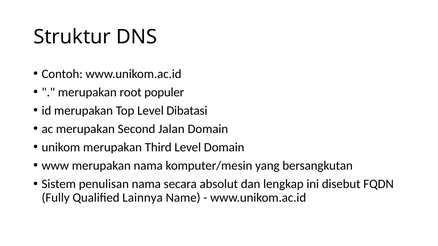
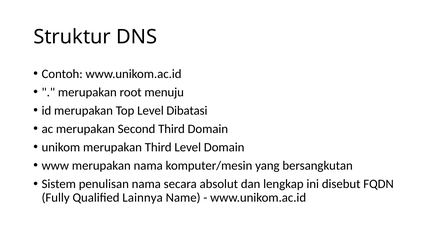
populer: populer -> menuju (164, 92)
Second Jalan: Jalan -> Third (172, 129)
